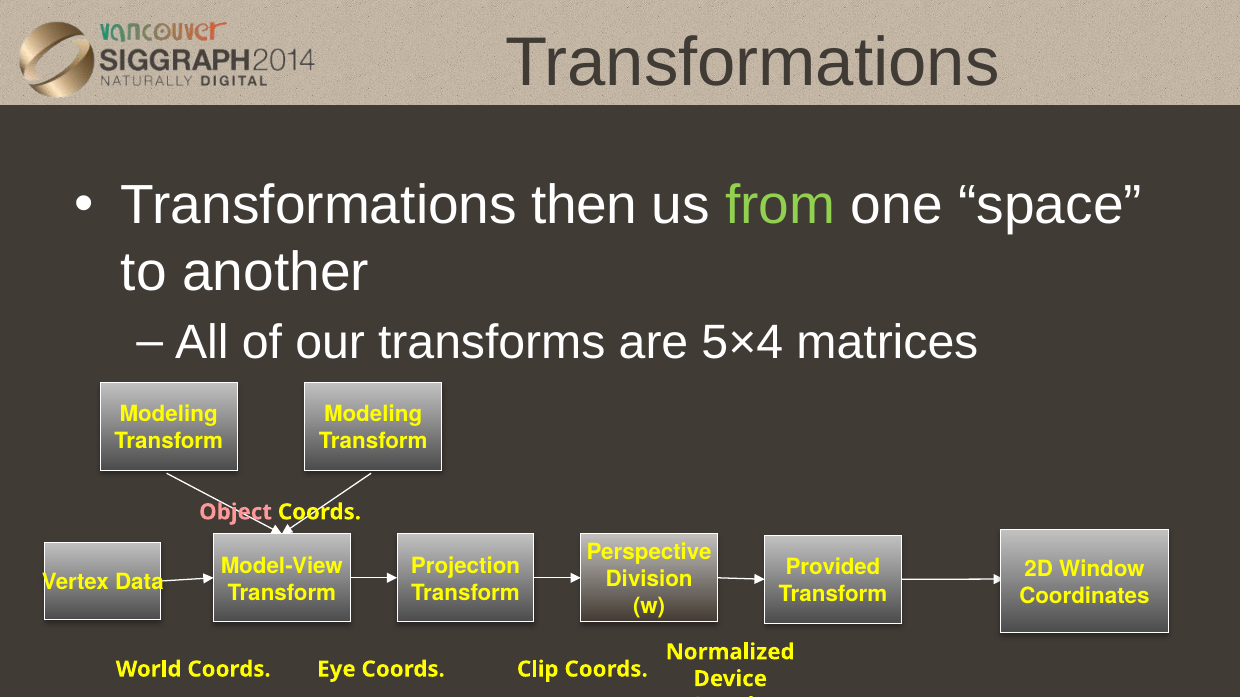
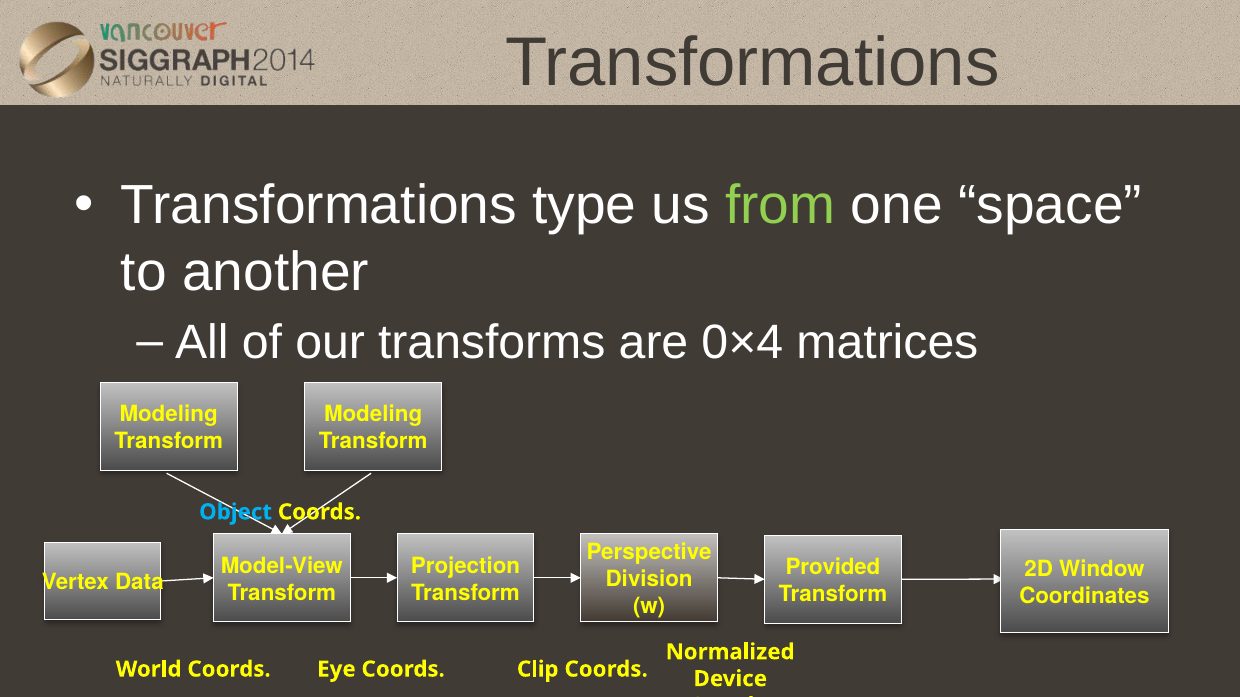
then: then -> type (584, 206)
5×4: 5×4 -> 0×4 (742, 343)
Object colour: pink -> light blue (236, 512)
